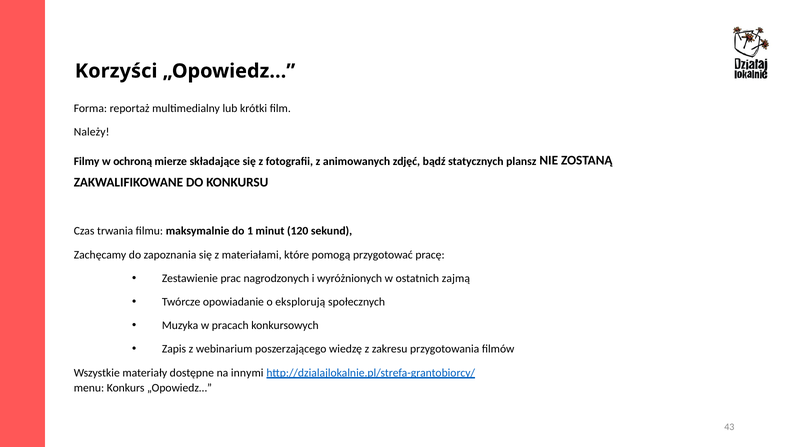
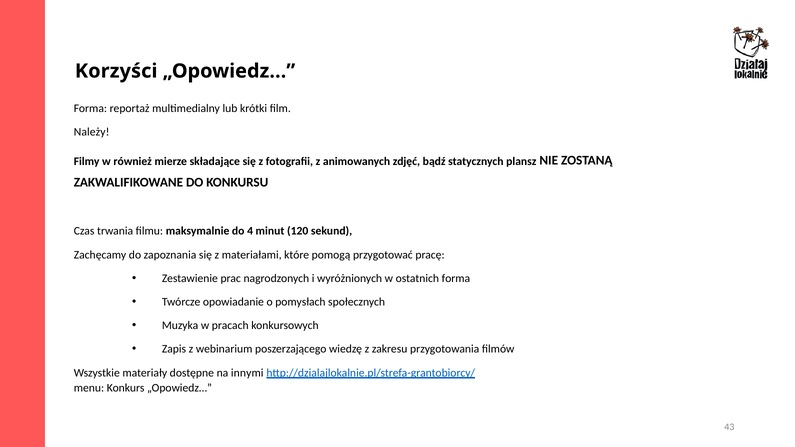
ochroną: ochroną -> również (133, 161)
1: 1 -> 4 (250, 231)
ostatnich zajmą: zajmą -> forma (456, 278)
eksplorują: eksplorują -> pomysłach (300, 302)
